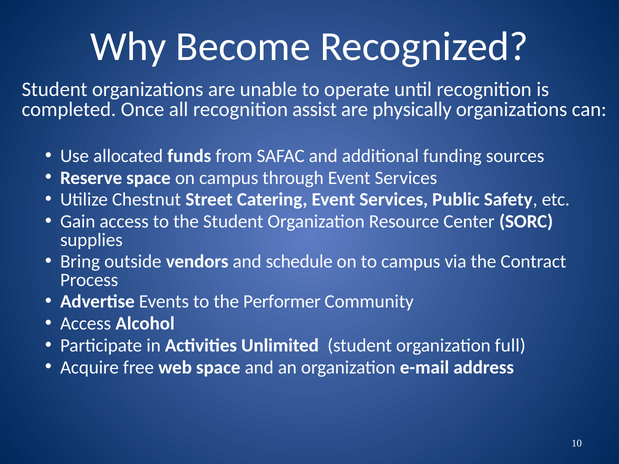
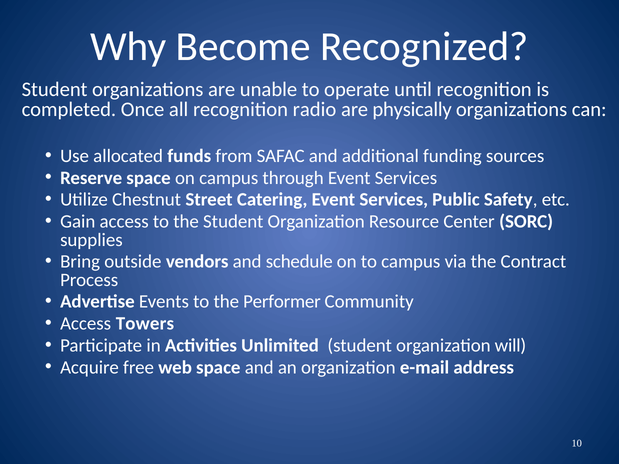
assist: assist -> radio (315, 109)
Alcohol: Alcohol -> Towers (145, 324)
full: full -> will (510, 346)
